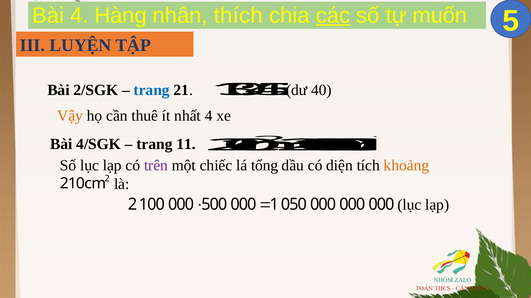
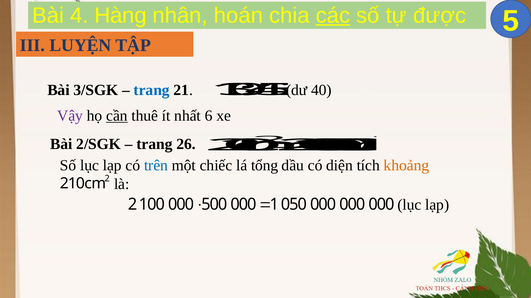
thích: thích -> hoán (238, 15)
muốn: muốn -> được (440, 15)
2/SGK: 2/SGK -> 3/SGK (96, 90)
Vậy colour: orange -> purple (70, 116)
cần underline: none -> present (117, 116)
nhất 4: 4 -> 6 (209, 116)
4/SGK: 4/SGK -> 2/SGK (99, 144)
11: 11 -> 26 (186, 144)
trên colour: purple -> blue (156, 166)
